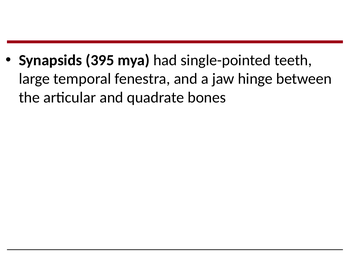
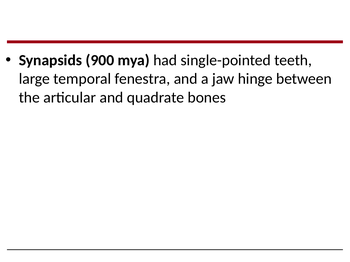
395: 395 -> 900 (100, 60)
